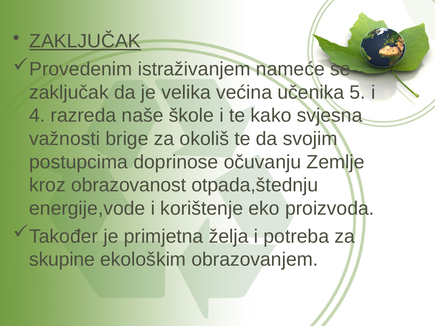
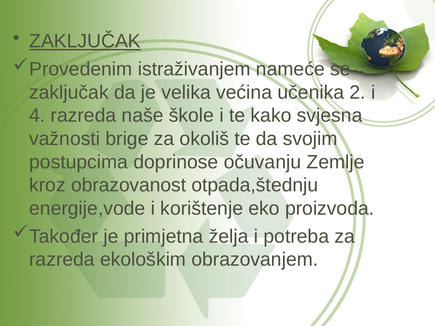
5: 5 -> 2 (358, 92)
skupine: skupine -> razreda (62, 260)
